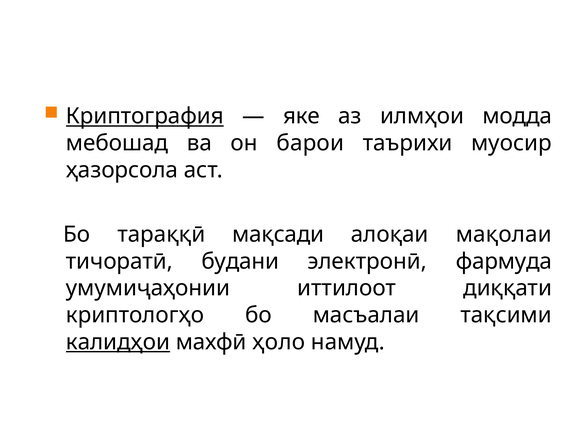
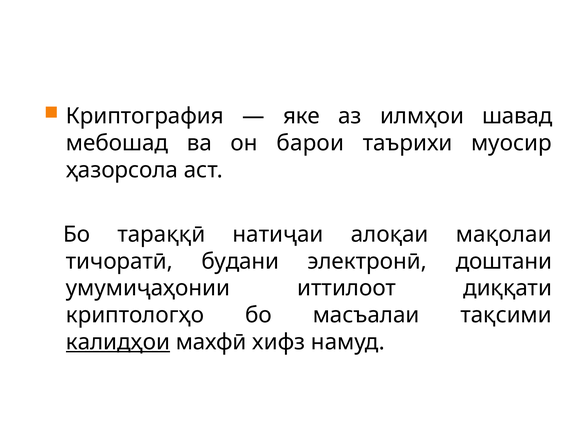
Криптография underline: present -> none (145, 116)
модда: модда -> шавад (517, 116)
мақсади: мақсади -> натиҷаи (278, 234)
фармуда: фармуда -> доштани (504, 261)
ҳоло: ҳоло -> хифз (279, 342)
